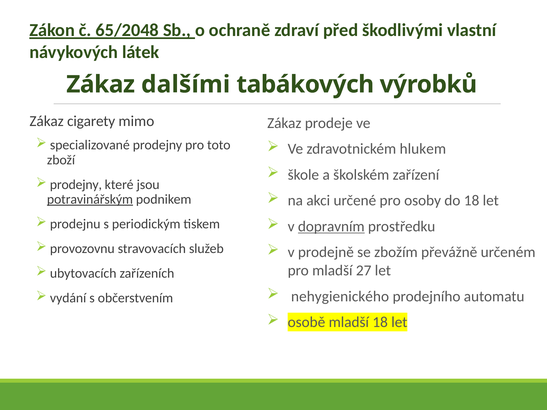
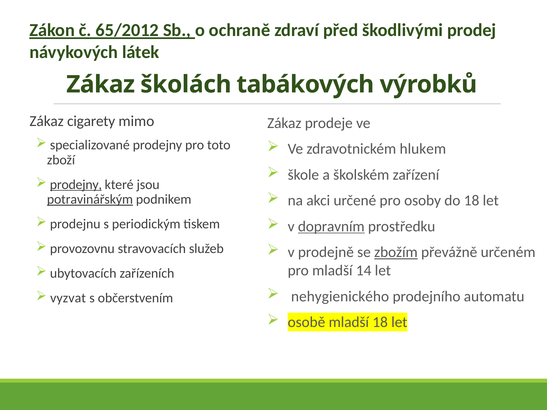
65/2048: 65/2048 -> 65/2012 (127, 30)
vlastní: vlastní -> prodej (472, 30)
dalšími: dalšími -> školách (186, 84)
prodejny underline: none -> present (76, 185)
zbožím underline: none -> present (396, 252)
27: 27 -> 14 (364, 271)
vydání: vydání -> vyzvat (68, 298)
